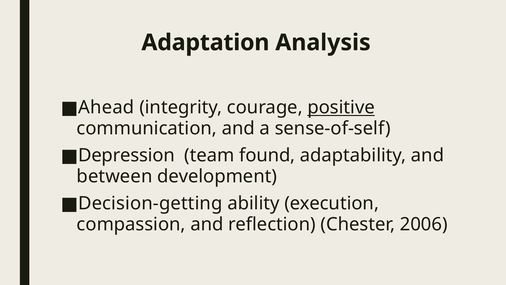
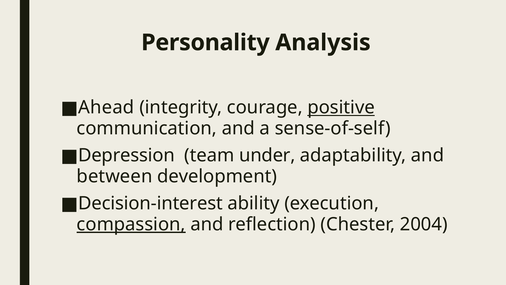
Adaptation: Adaptation -> Personality (205, 43)
found: found -> under (267, 155)
Decision-getting: Decision-getting -> Decision-interest (150, 203)
compassion underline: none -> present (131, 224)
2006: 2006 -> 2004 (424, 224)
